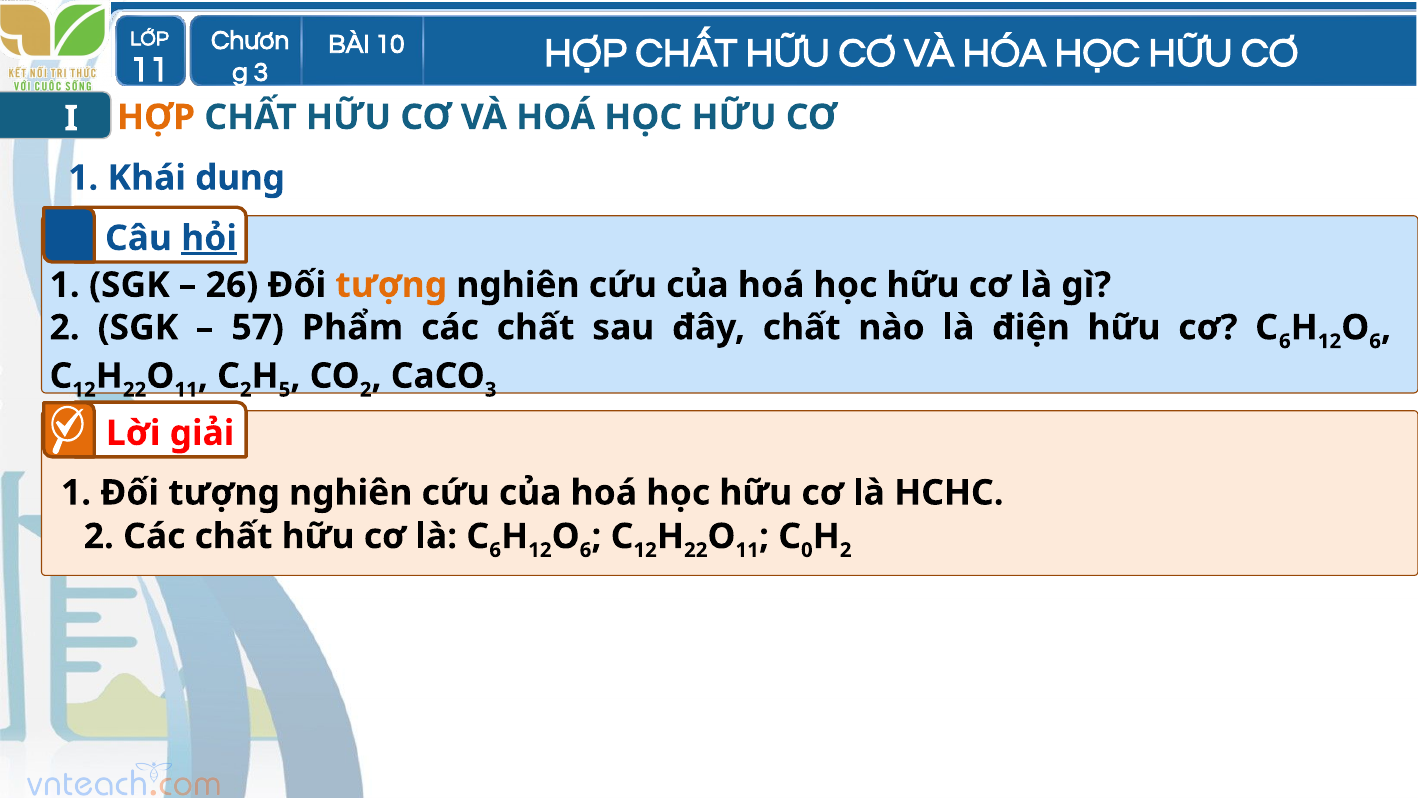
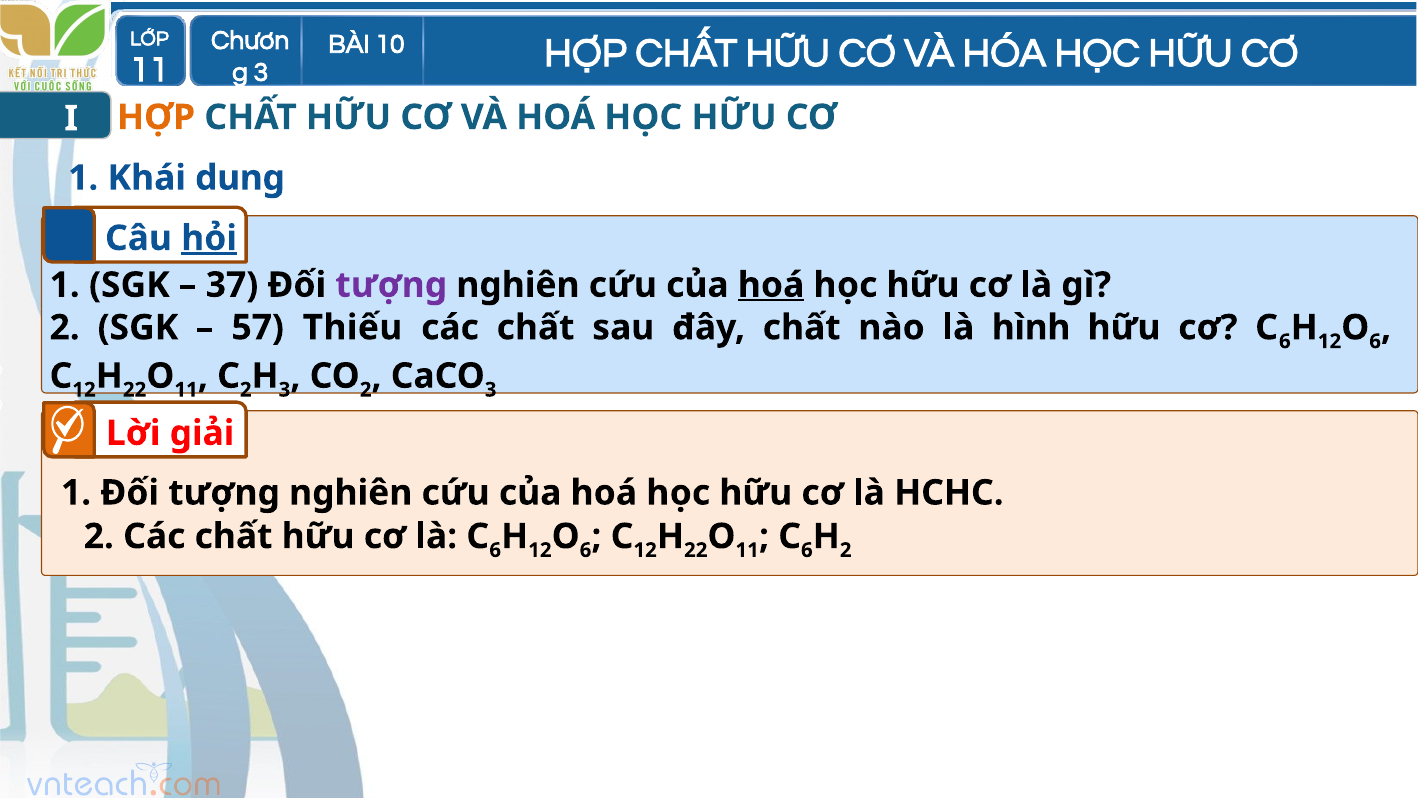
26: 26 -> 37 (232, 285)
tượng colour: orange -> purple (391, 285)
hoá underline: none -> present (771, 285)
Phẩm: Phẩm -> Thiếu (352, 327)
điện: điện -> hình (1031, 327)
5: 5 -> 3 (285, 390)
0: 0 -> 6 (807, 550)
